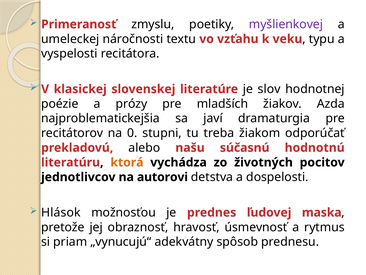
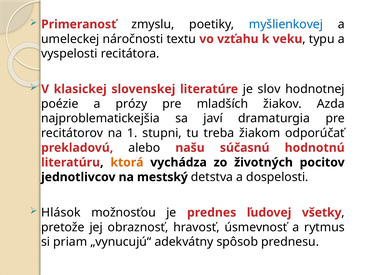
myšlienkovej colour: purple -> blue (286, 24)
0: 0 -> 1 (132, 133)
autorovi: autorovi -> mestský (162, 177)
maska: maska -> všetky (322, 212)
